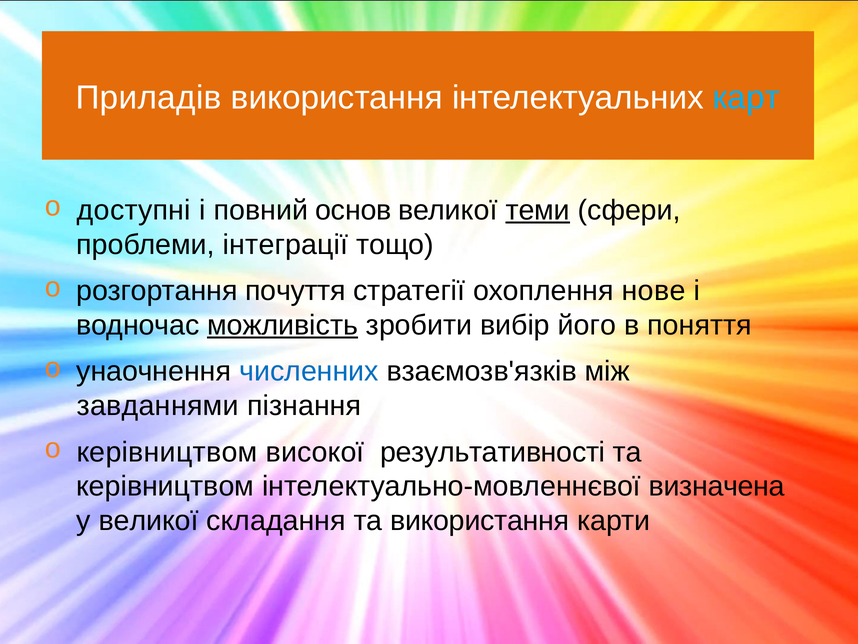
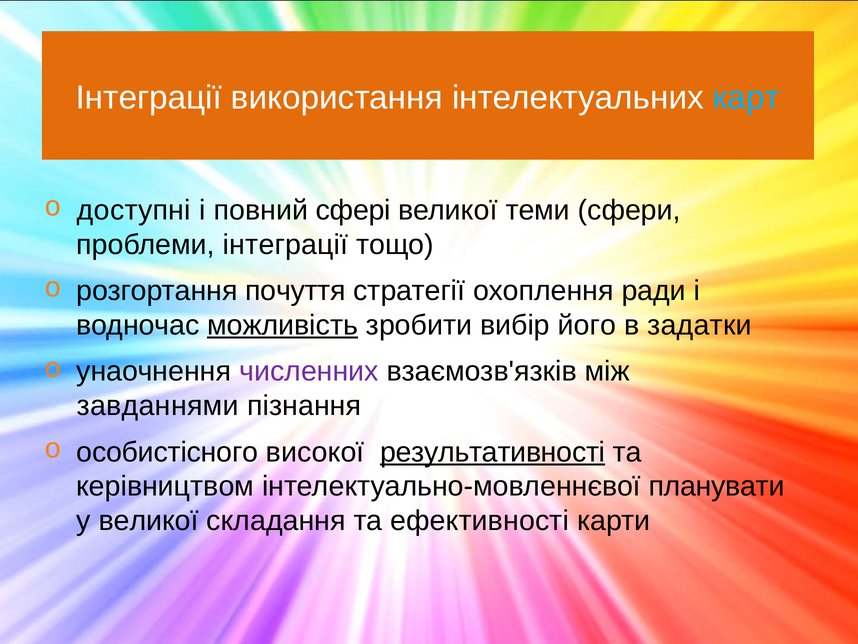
Приладів: Приладів -> Інтеграції (149, 98)
основ: основ -> сфері (353, 210)
теми underline: present -> none (538, 210)
нове: нове -> ради (654, 291)
поняття: поняття -> задатки (700, 325)
численних colour: blue -> purple (309, 371)
керівництвом: керівництвом -> особистісного (167, 452)
результативності underline: none -> present (493, 452)
визначена: визначена -> планувати (717, 486)
та використання: використання -> ефективності (480, 520)
